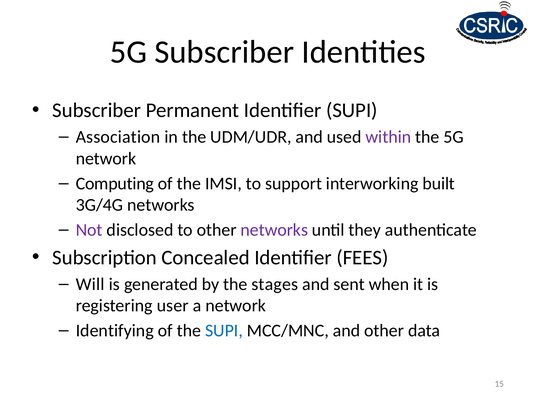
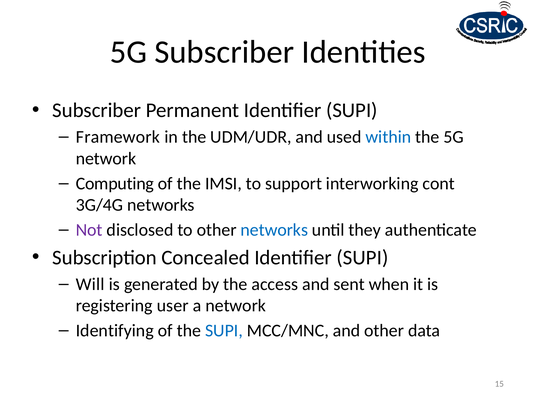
Association: Association -> Framework (118, 137)
within colour: purple -> blue (388, 137)
built: built -> cont (439, 183)
networks colour: purple -> blue (274, 230)
Concealed Identifier FEES: FEES -> SUPI (362, 258)
stages: stages -> access (275, 284)
